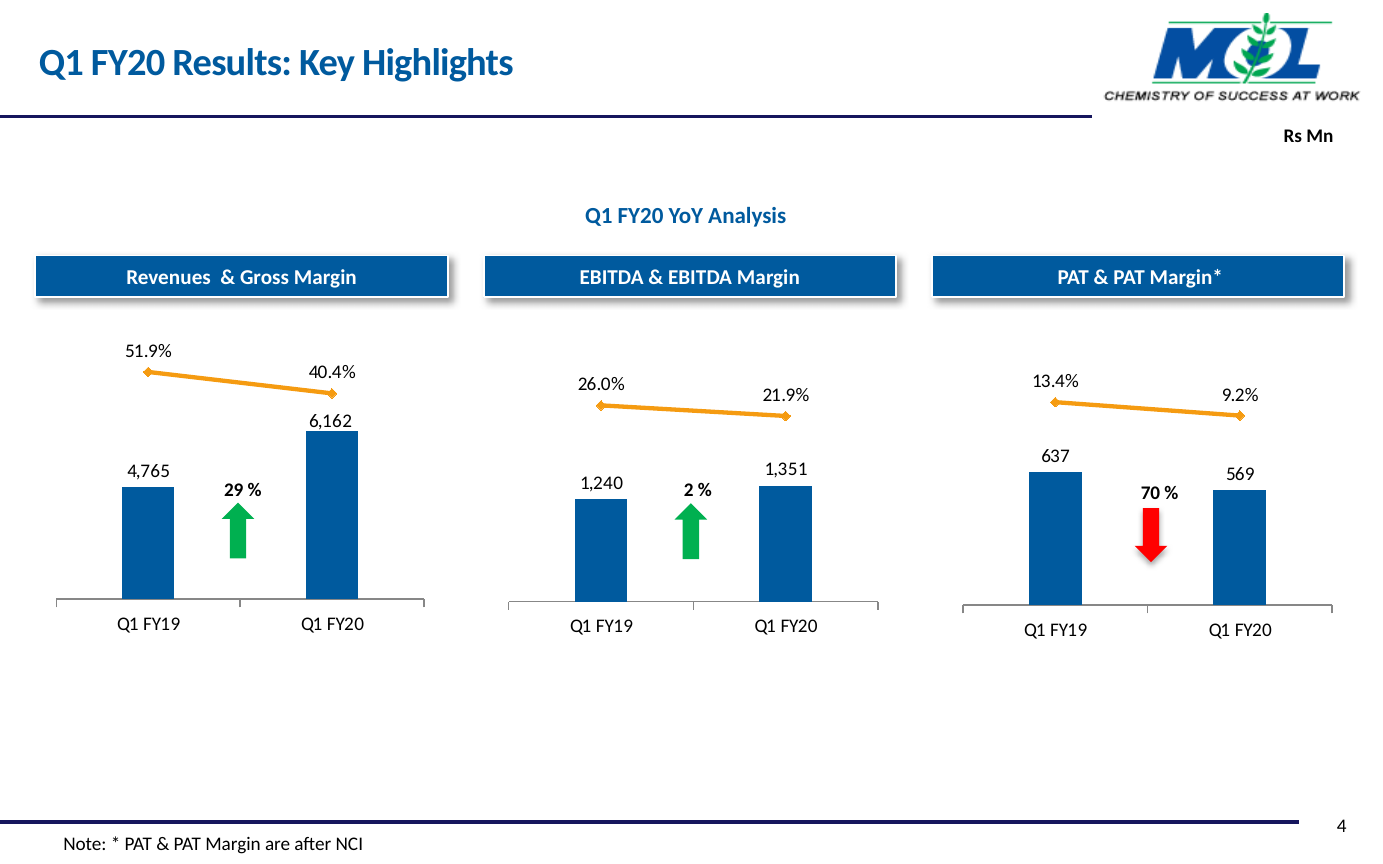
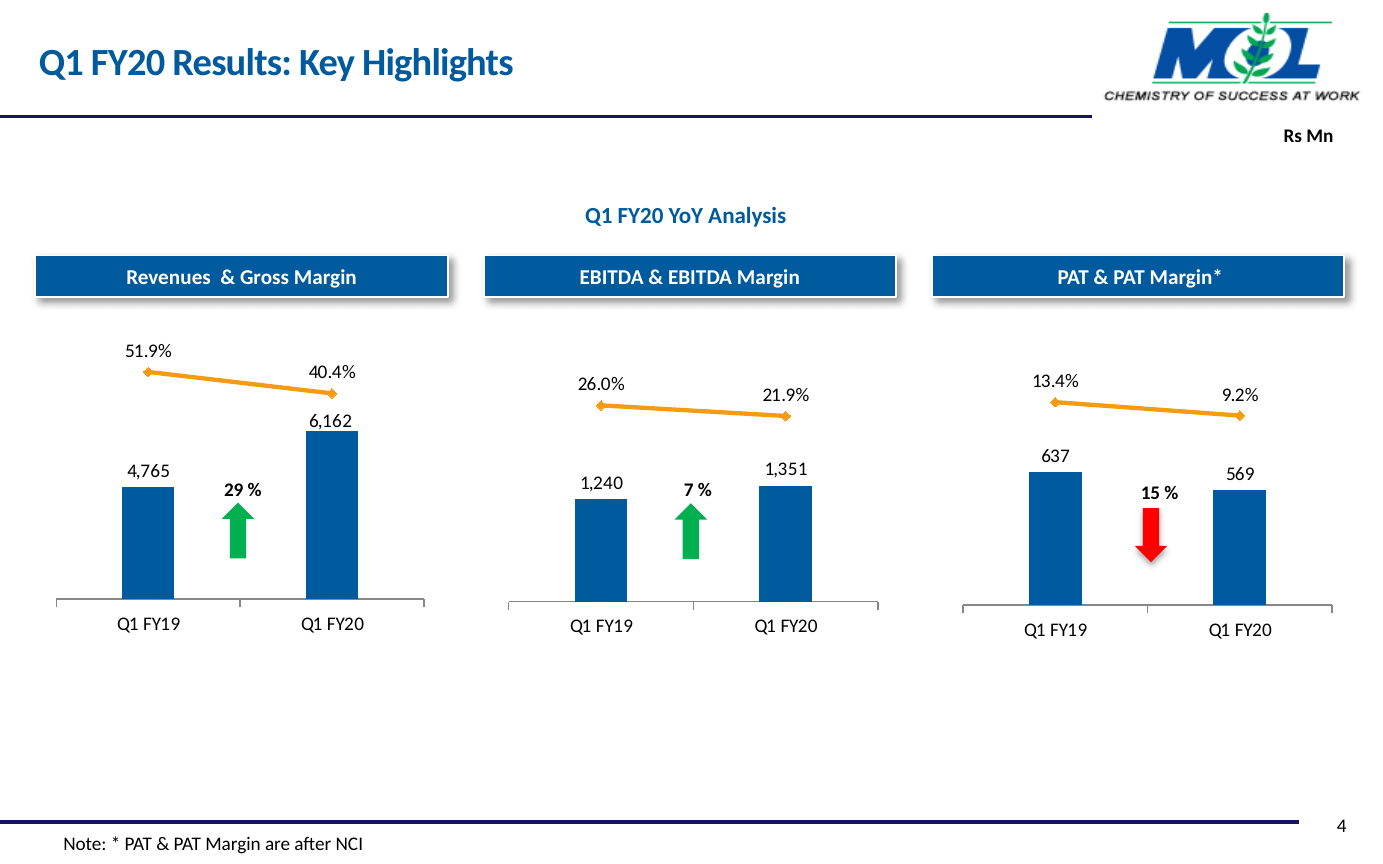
2: 2 -> 7 (689, 490)
70: 70 -> 15 (1150, 494)
